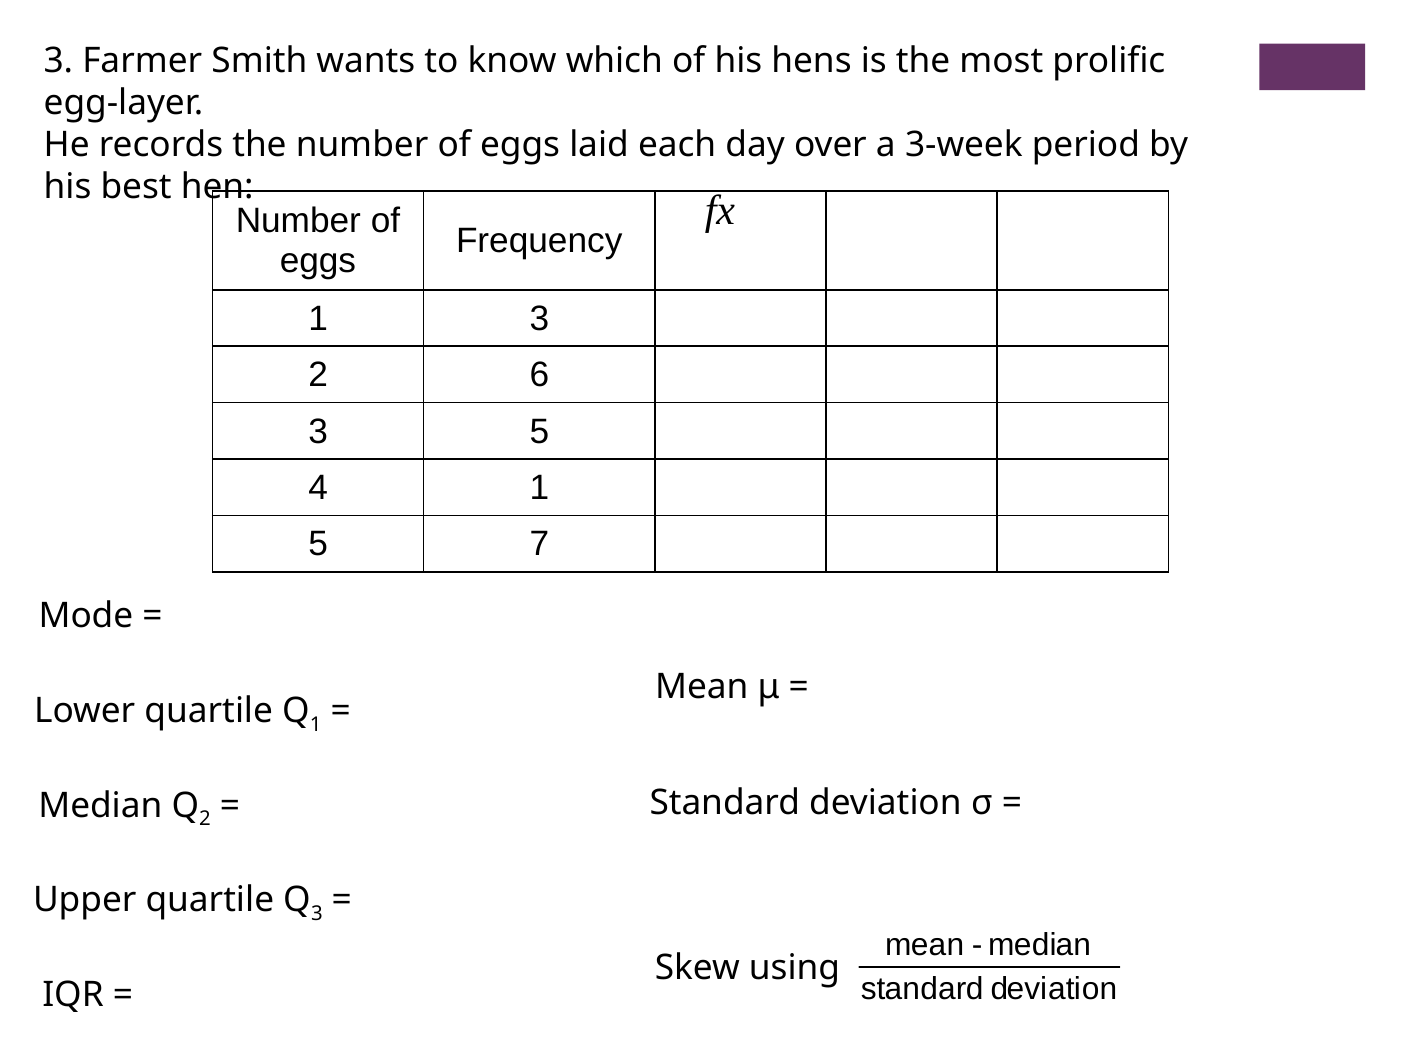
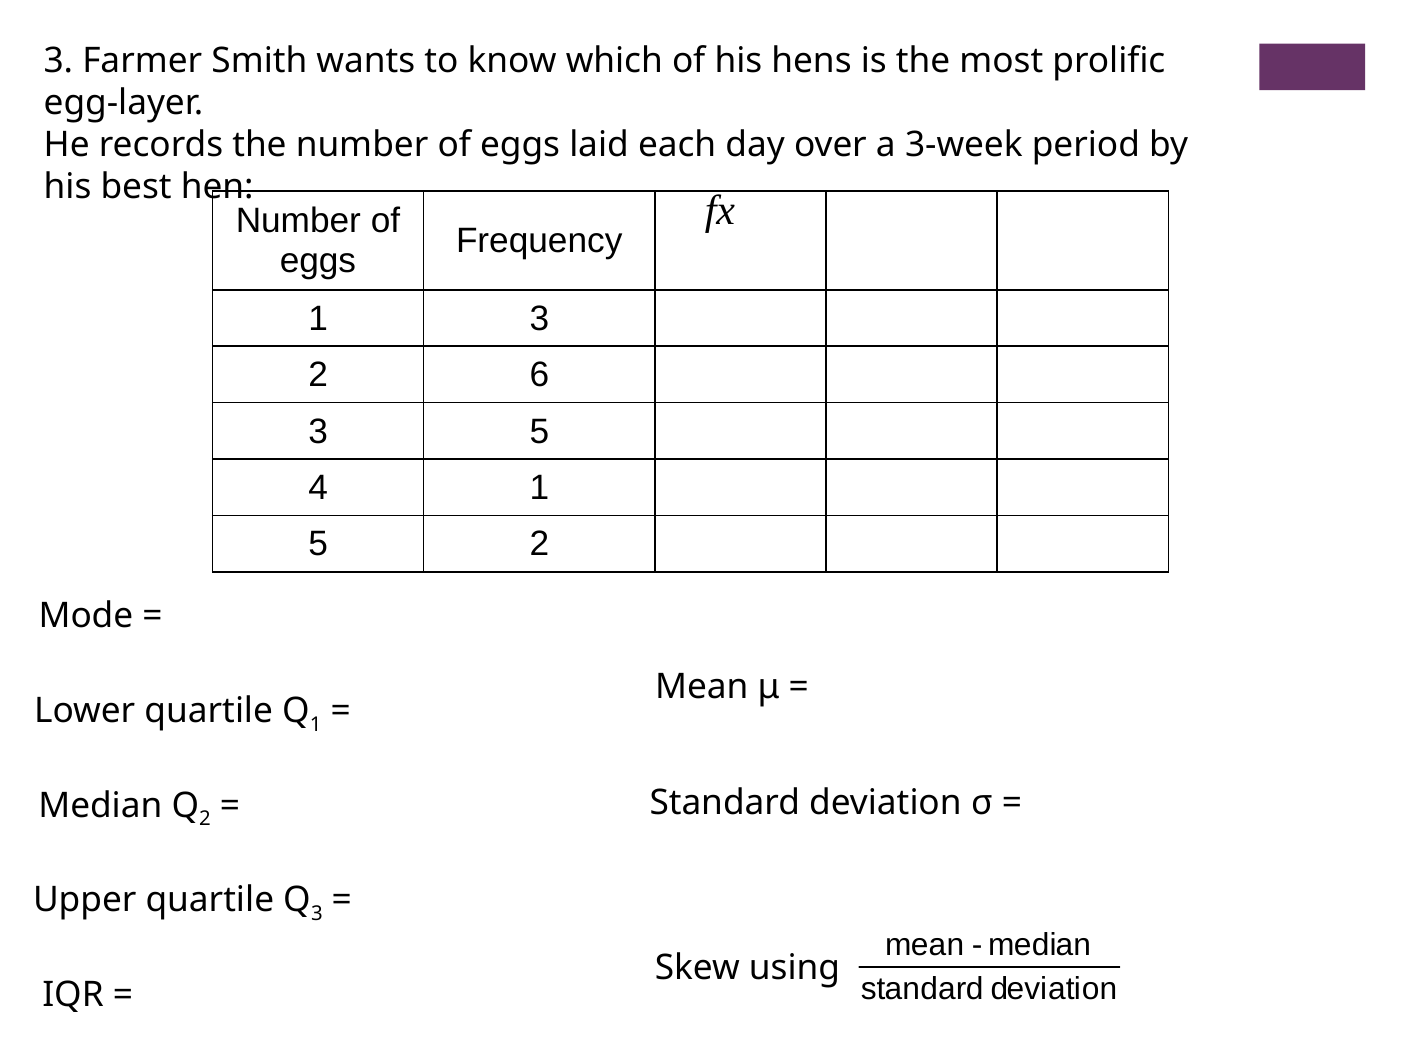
5 7: 7 -> 2 (539, 545)
